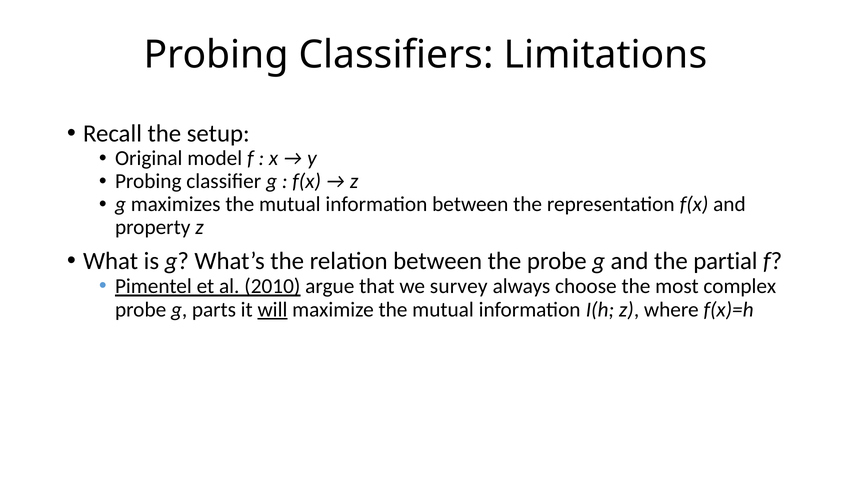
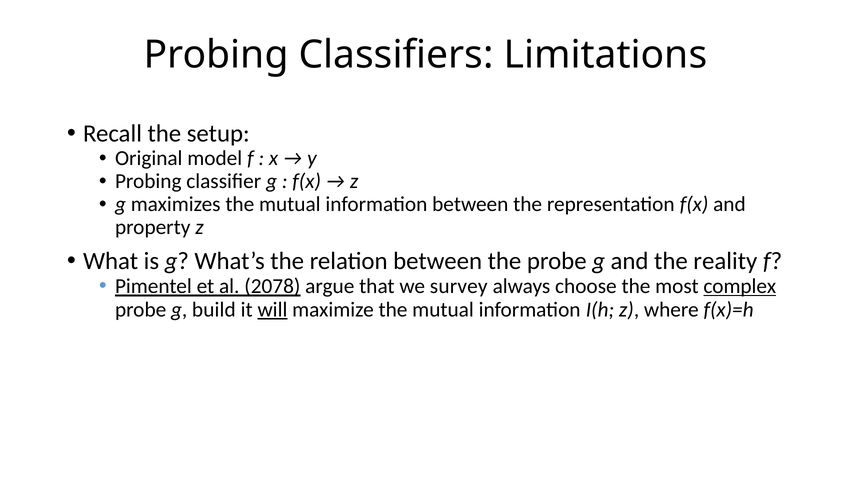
partial: partial -> reality (725, 261)
2010: 2010 -> 2078 (272, 287)
complex underline: none -> present (740, 287)
parts: parts -> build (214, 310)
